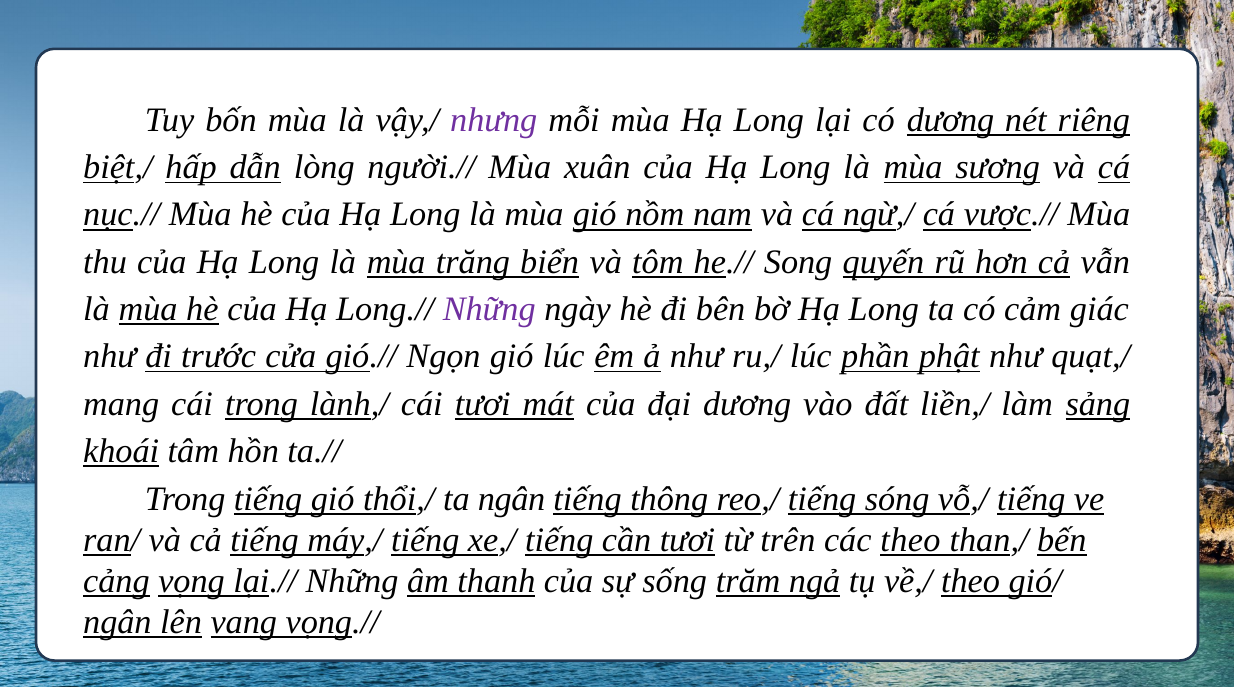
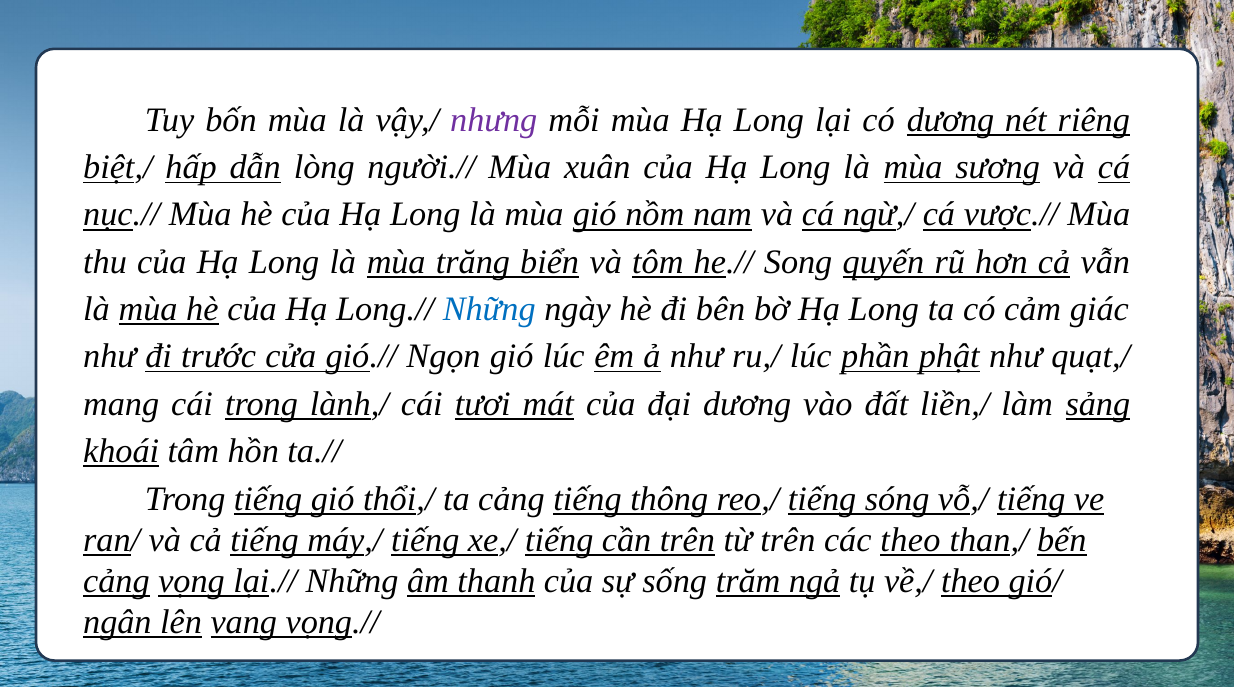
Những colour: purple -> blue (489, 309)
ta ngân: ngân -> cảng (511, 499)
cần tươi: tươi -> trên (687, 540)
